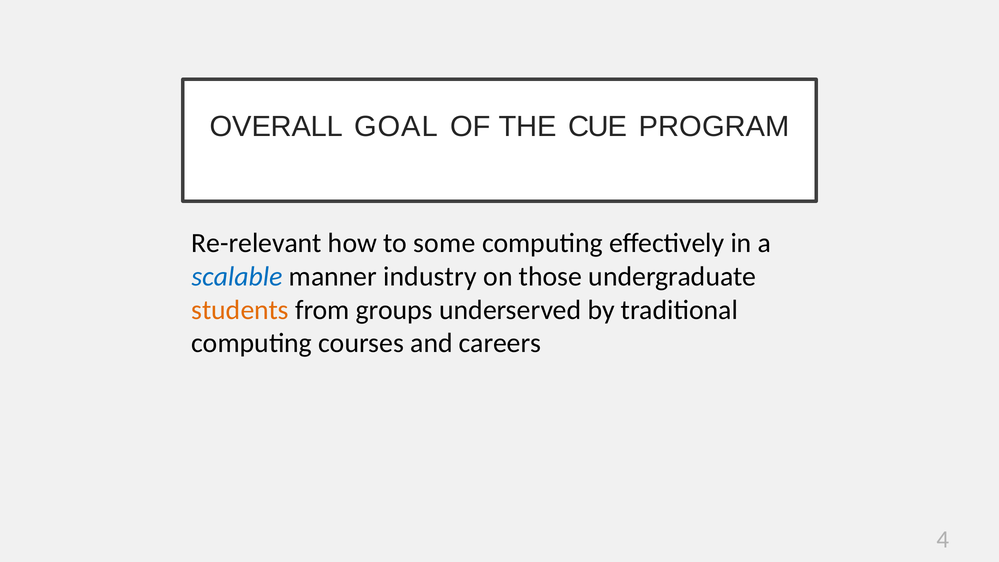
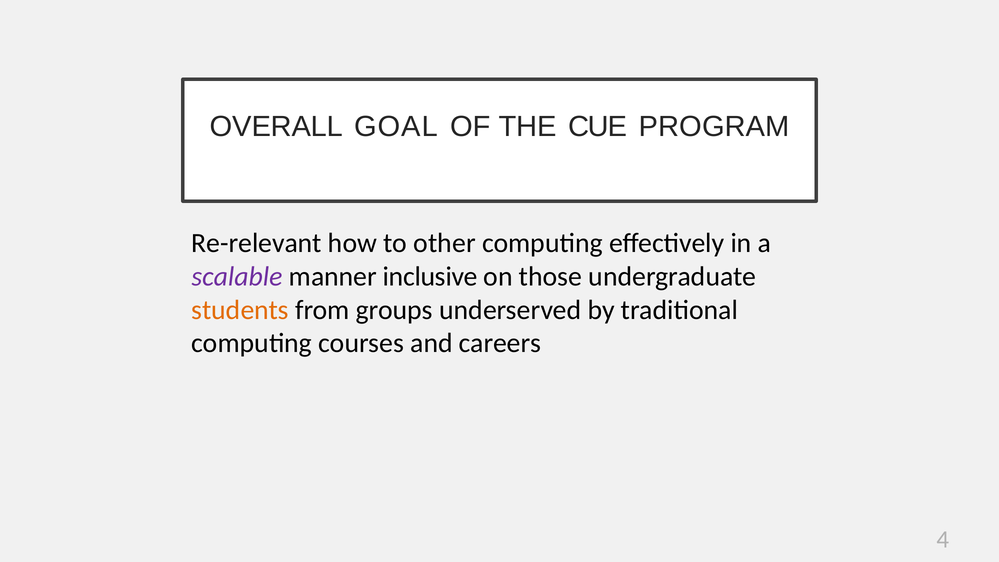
some: some -> other (445, 243)
scalable colour: blue -> purple (237, 277)
industry: industry -> inclusive (430, 277)
